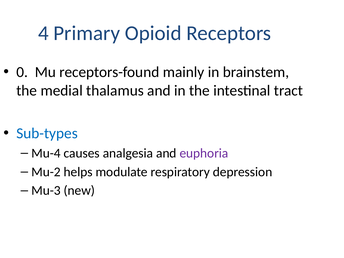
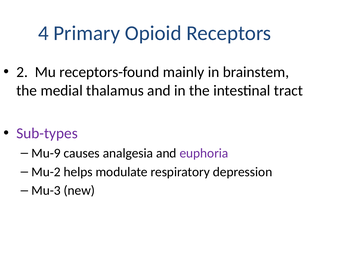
0: 0 -> 2 (22, 72)
Sub-types colour: blue -> purple (47, 133)
Mu-4: Mu-4 -> Mu-9 (46, 153)
